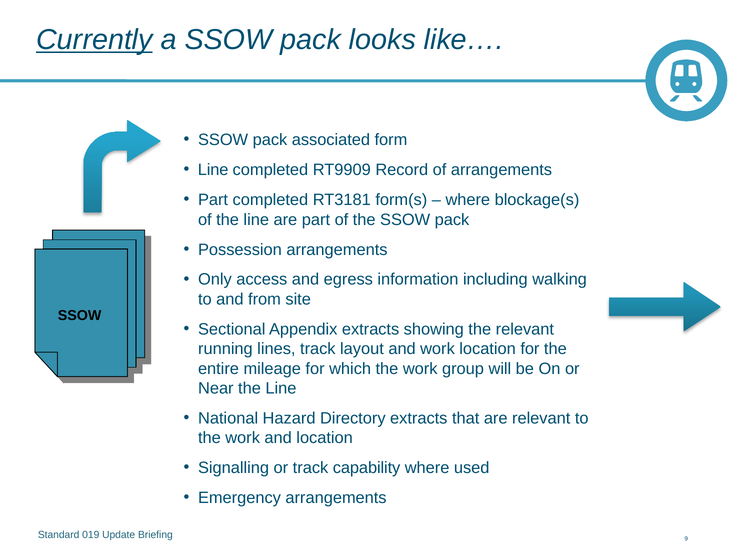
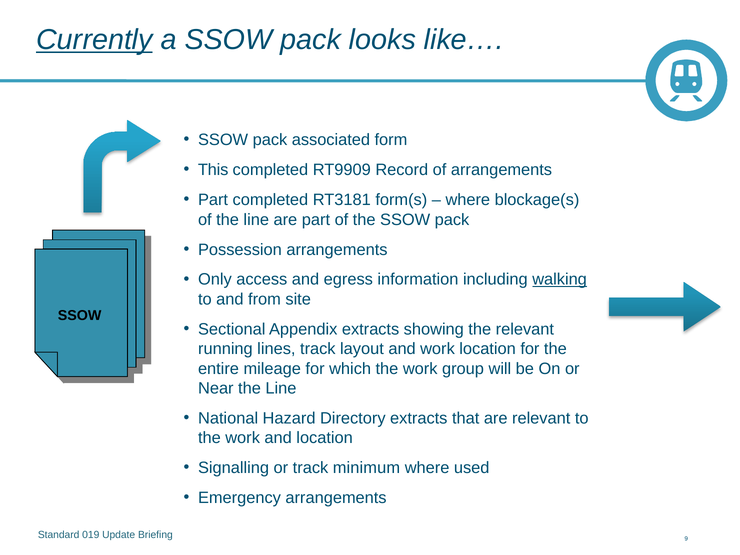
Line: Line -> This (213, 170)
walking underline: none -> present (560, 280)
capability: capability -> minimum (366, 468)
